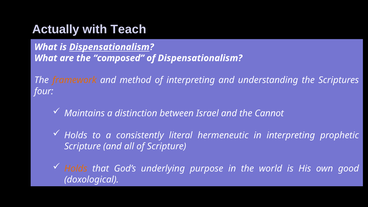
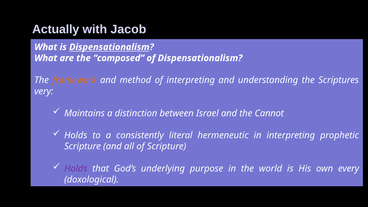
Teach: Teach -> Jacob (128, 29)
four: four -> very (44, 91)
Holds colour: orange -> purple (76, 169)
good: good -> every (349, 169)
